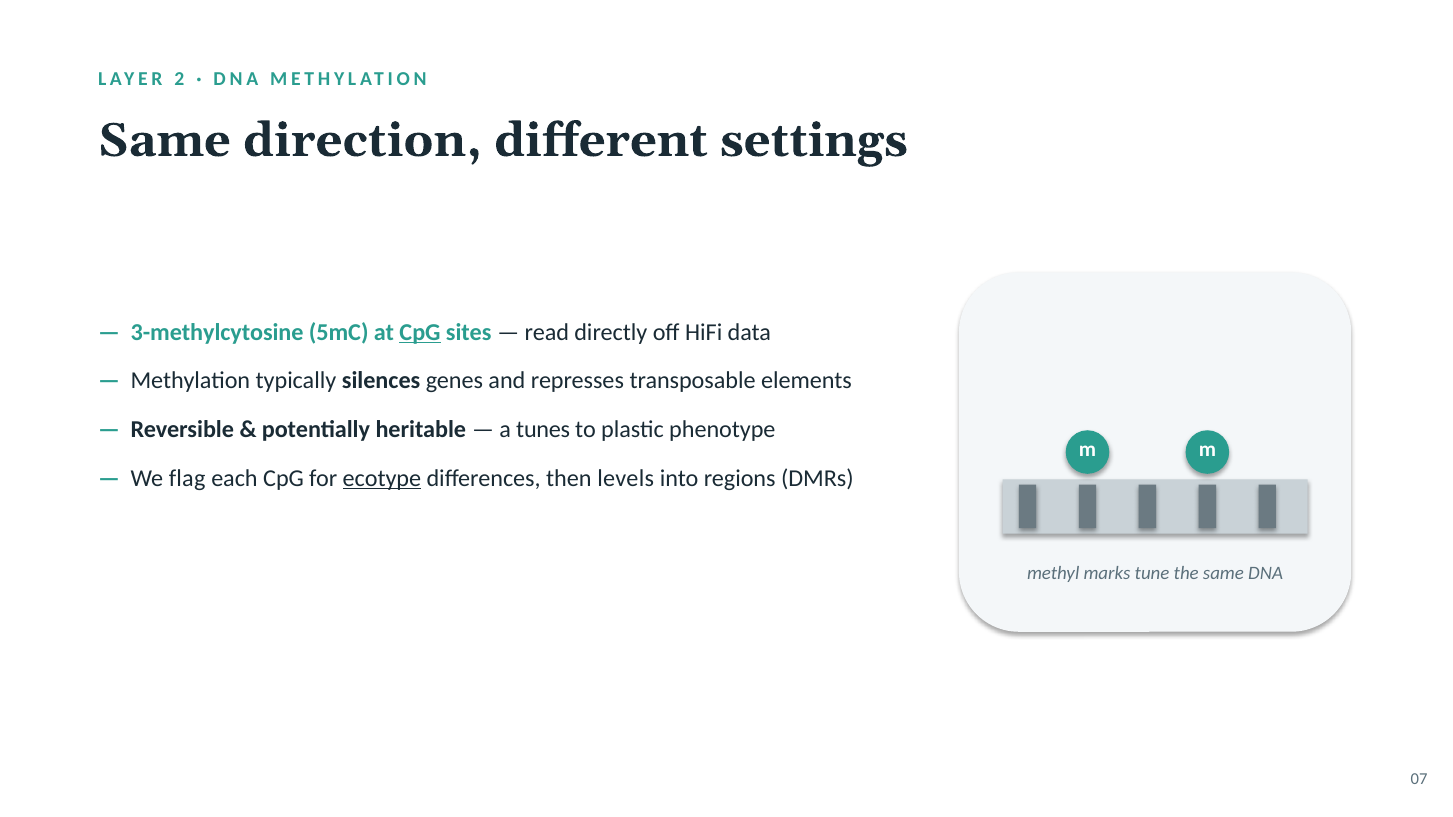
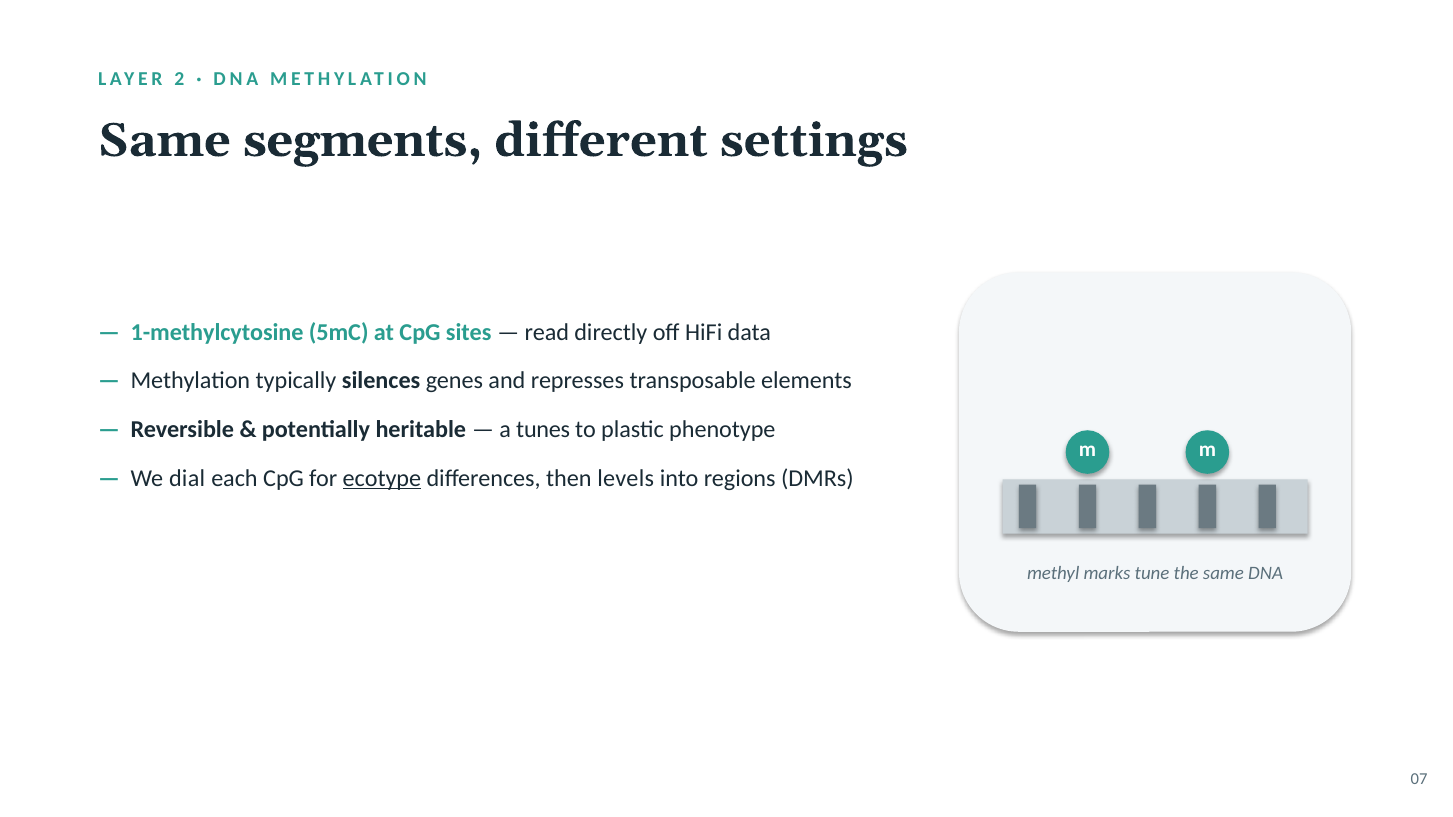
direction: direction -> segments (363, 140)
3-methylcytosine: 3-methylcytosine -> 1-methylcytosine (217, 332)
CpG underline: present -> none (420, 332)
flag: flag -> dial (187, 478)
